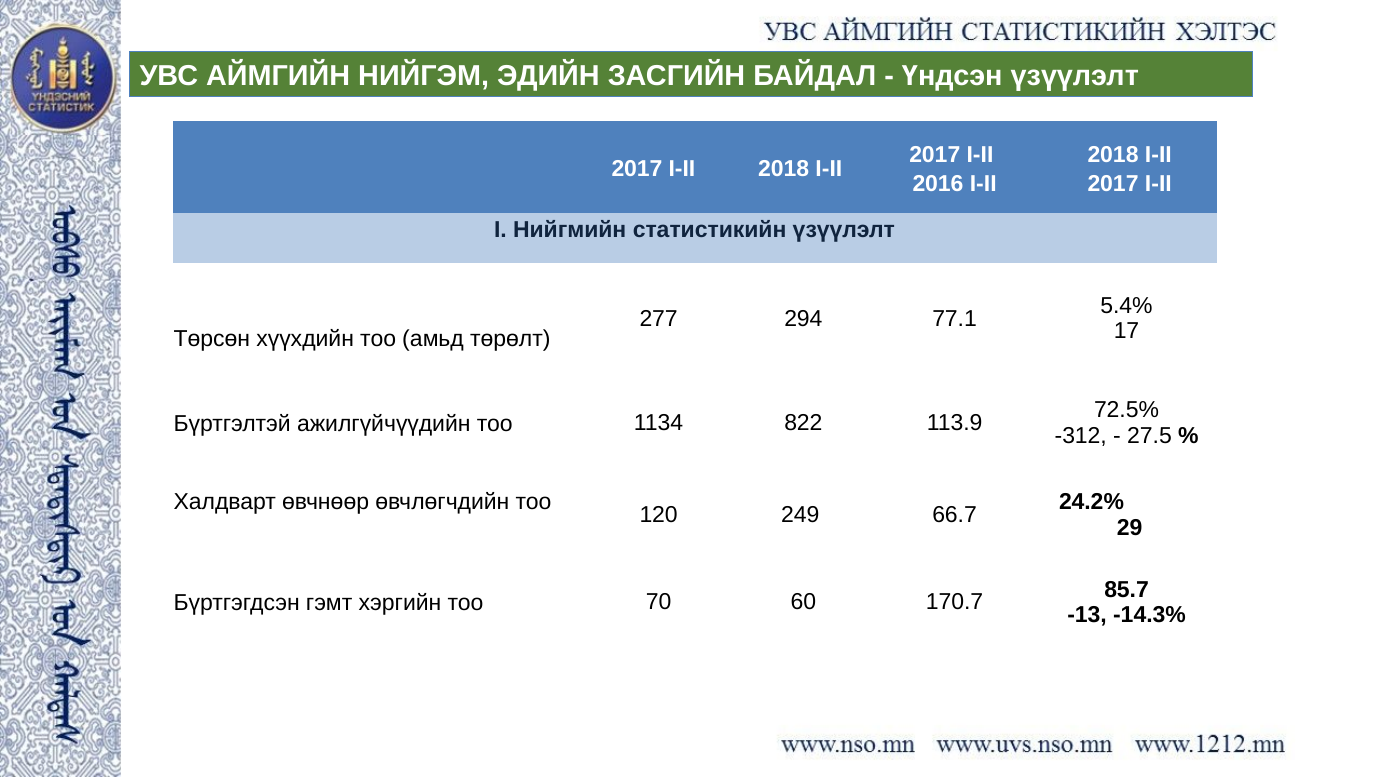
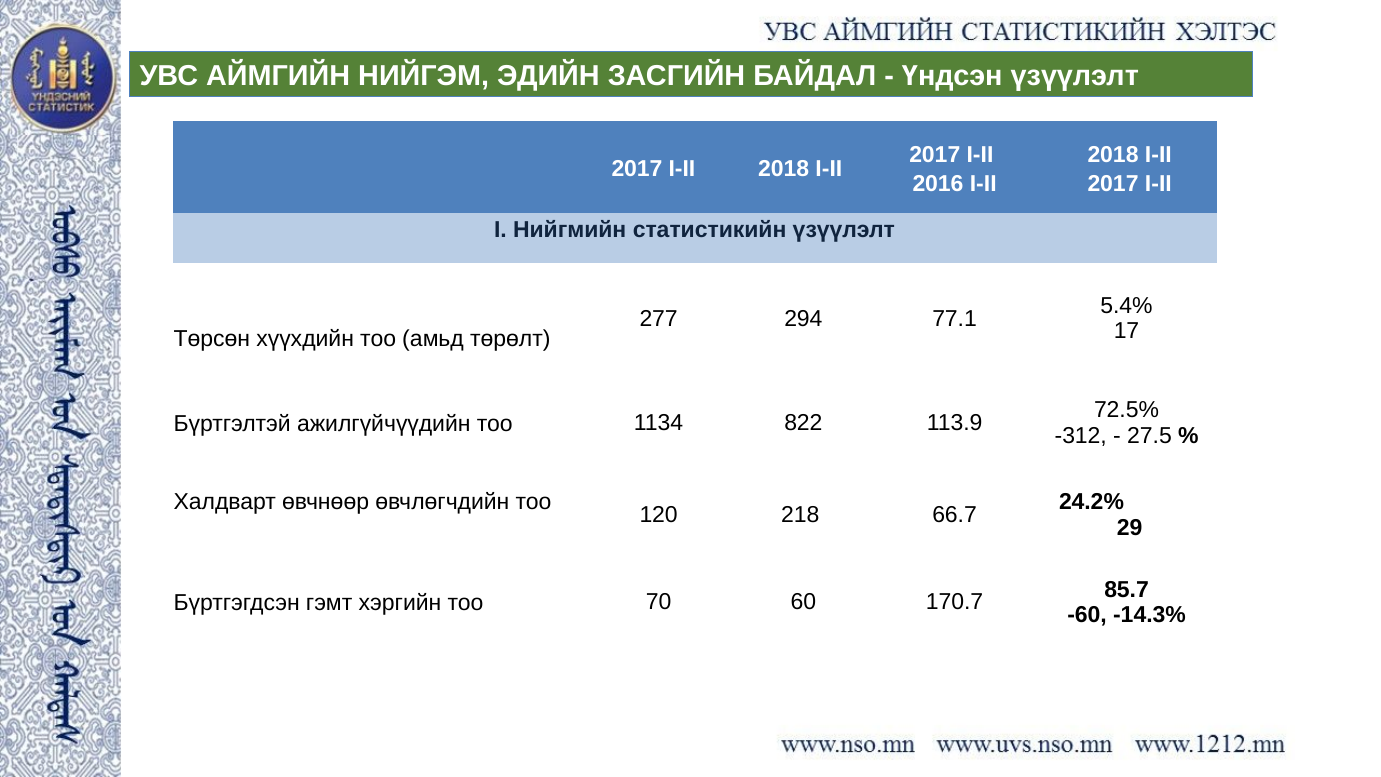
249: 249 -> 218 (800, 515)
-13: -13 -> -60 (1087, 615)
